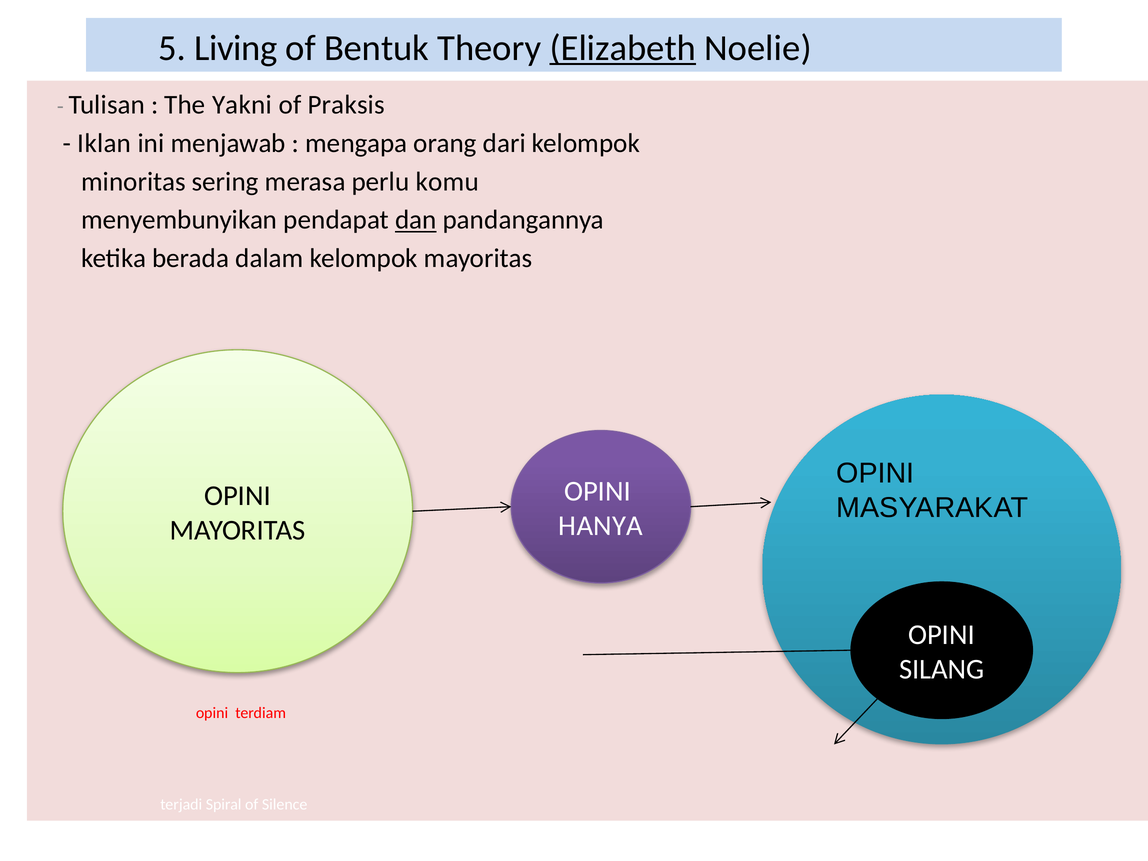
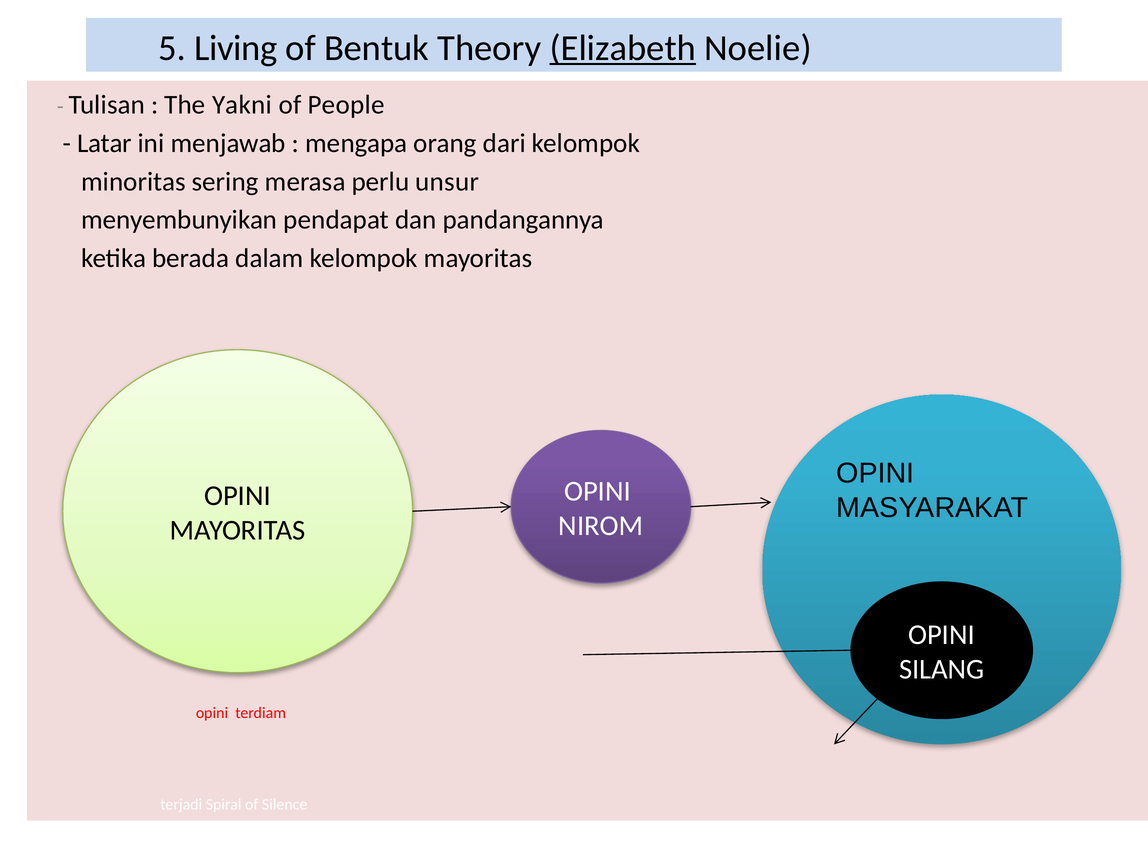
Praksis: Praksis -> People (346, 105)
Iklan: Iklan -> Latar (105, 143)
komu: komu -> unsur (447, 182)
dan underline: present -> none (416, 220)
HANYA: HANYA -> NIROM (601, 526)
